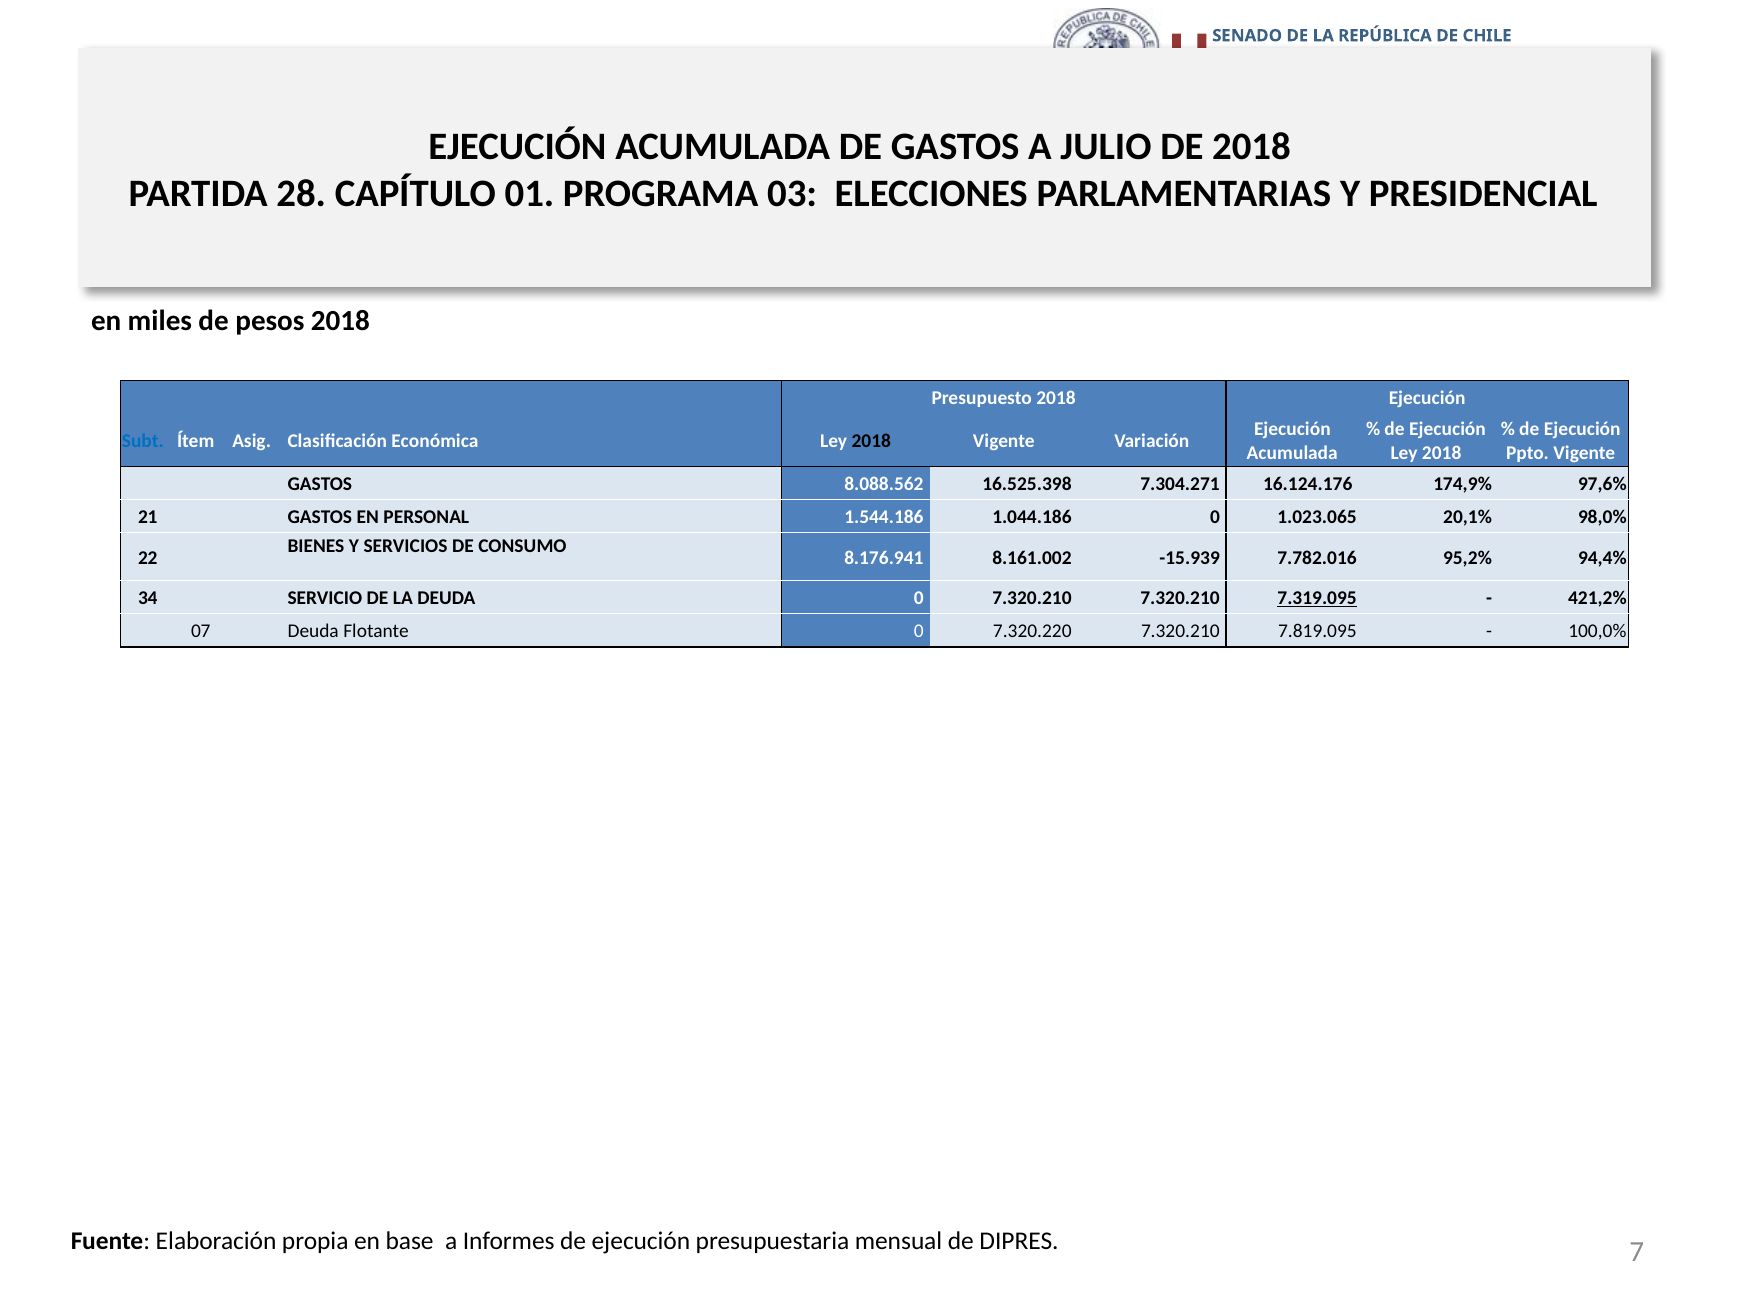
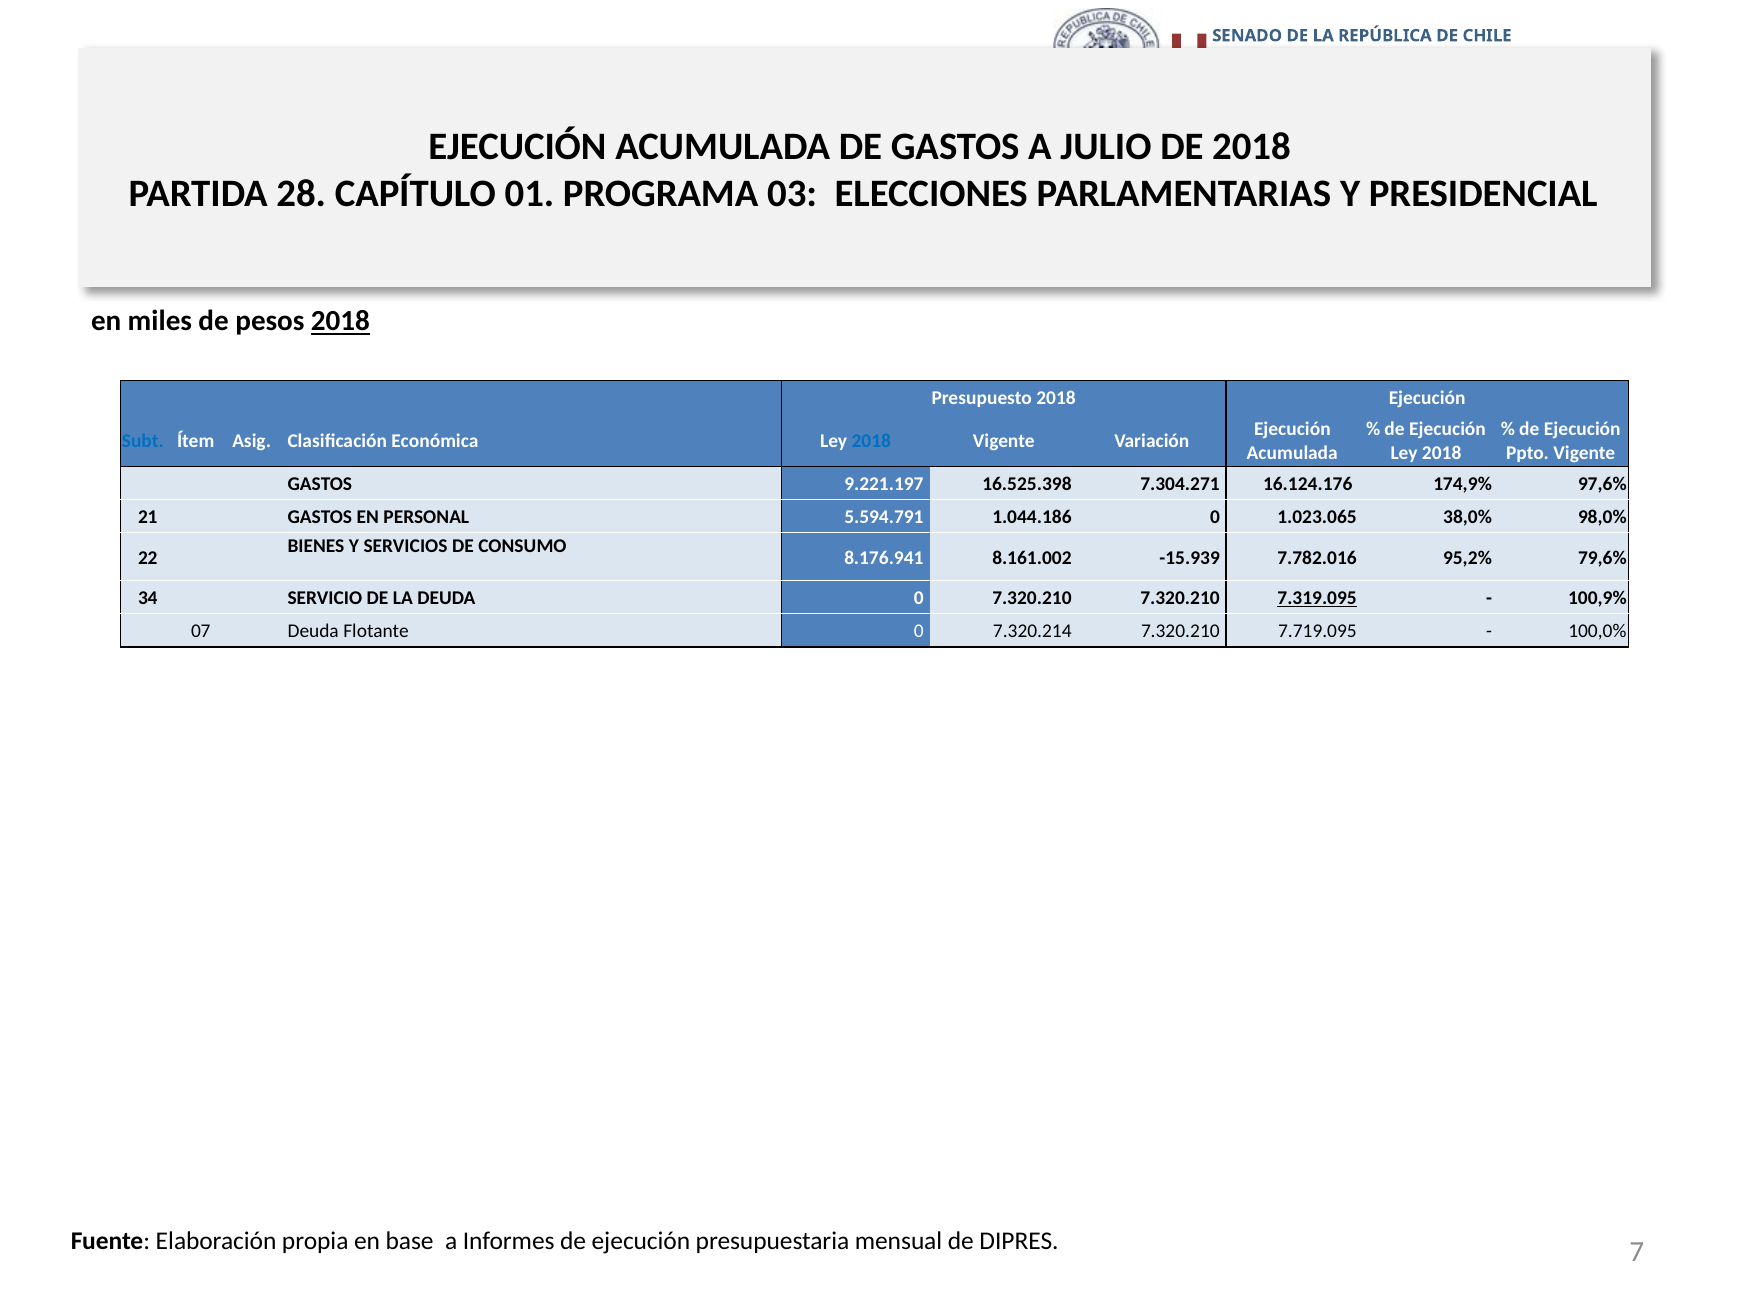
2018 underline: none -> present (340, 321)
2018 colour: black -> blue (871, 441)
8.088.562: 8.088.562 -> 9.221.197 (884, 484)
1.544.186: 1.544.186 -> 5.594.791 (884, 517)
20,1%: 20,1% -> 38,0% (1468, 517)
94,4%: 94,4% -> 79,6% (1602, 558)
421,2%: 421,2% -> 100,9% (1597, 599)
7.320.220: 7.320.220 -> 7.320.214 (1032, 632)
7.819.095: 7.819.095 -> 7.719.095 (1317, 632)
